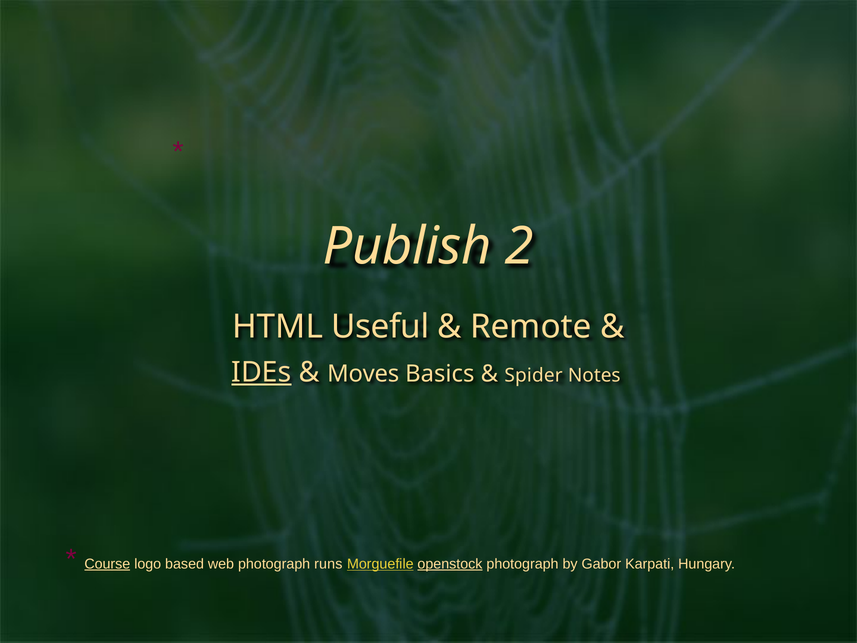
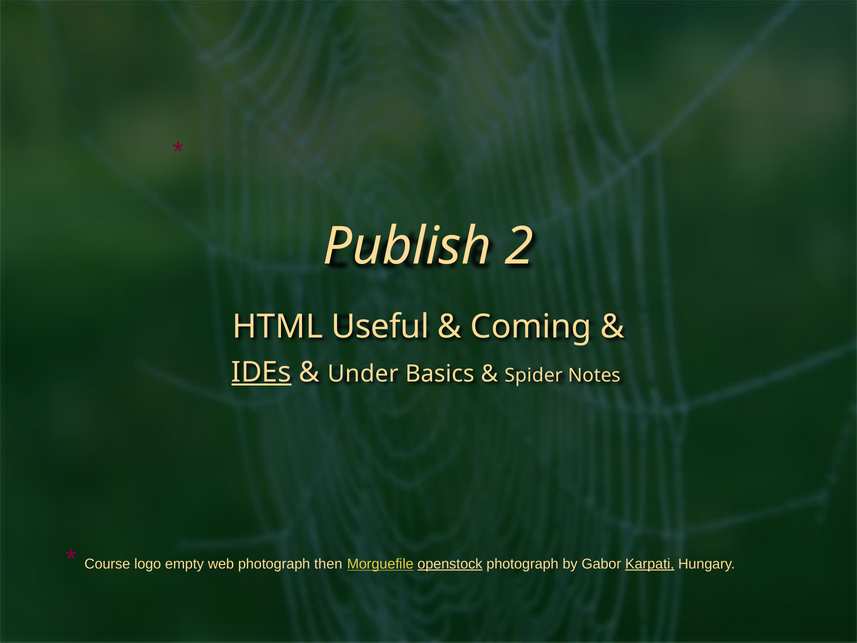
Remote: Remote -> Coming (531, 327)
Moves: Moves -> Under (363, 374)
Course underline: present -> none (107, 564)
based: based -> empty (185, 564)
runs: runs -> then (328, 564)
Karpati underline: none -> present (650, 564)
